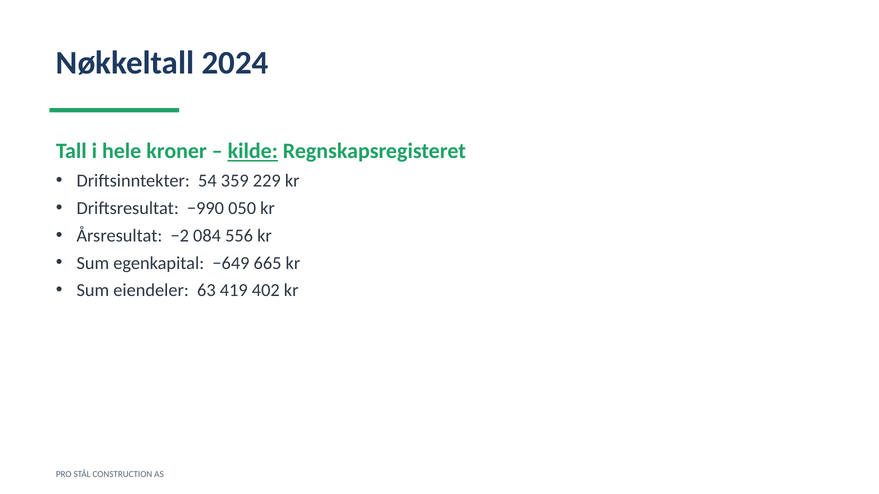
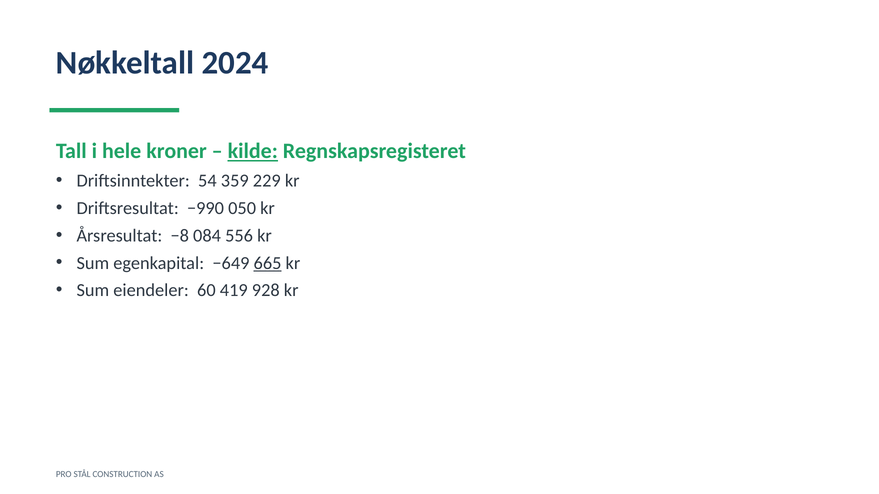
−2: −2 -> −8 (180, 236)
665 underline: none -> present (268, 263)
63: 63 -> 60 (206, 291)
402: 402 -> 928 (266, 291)
